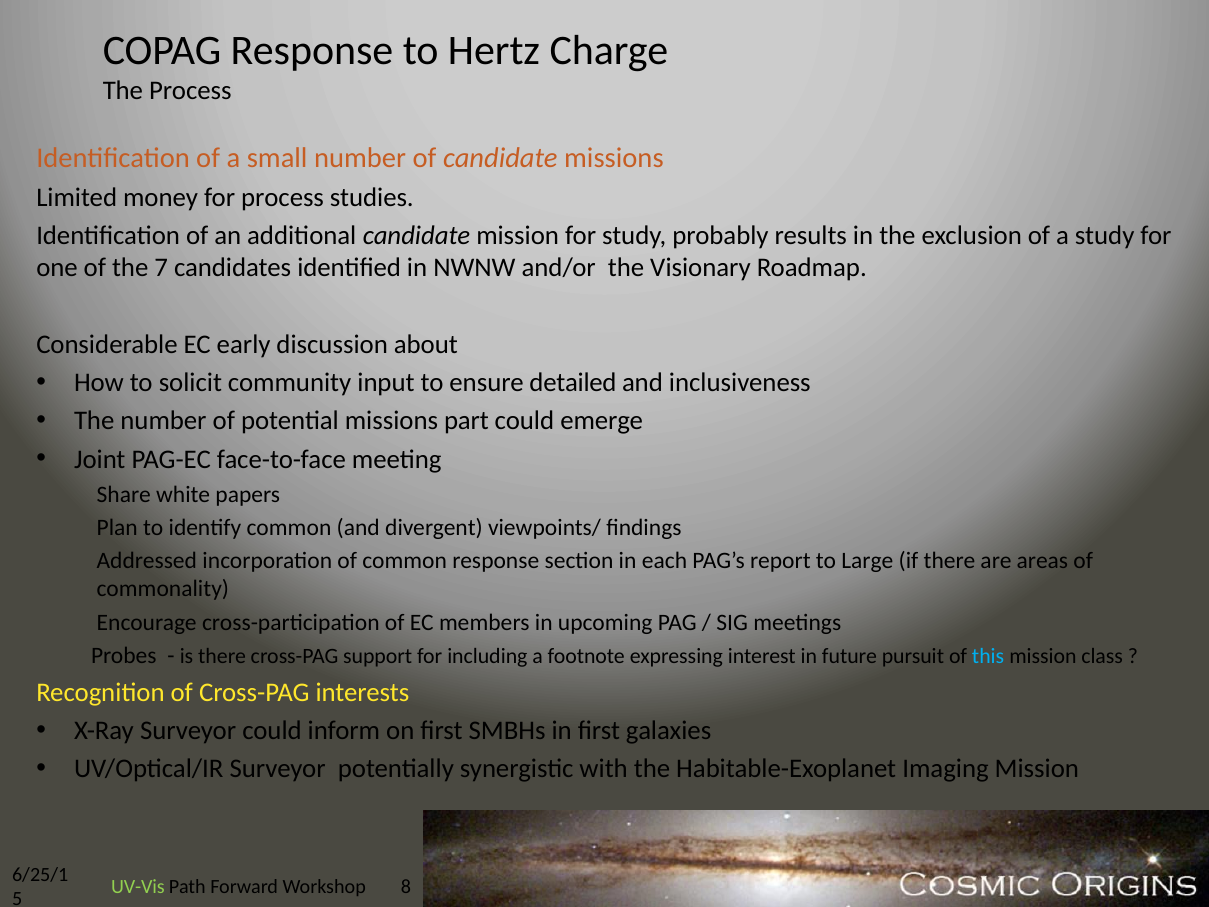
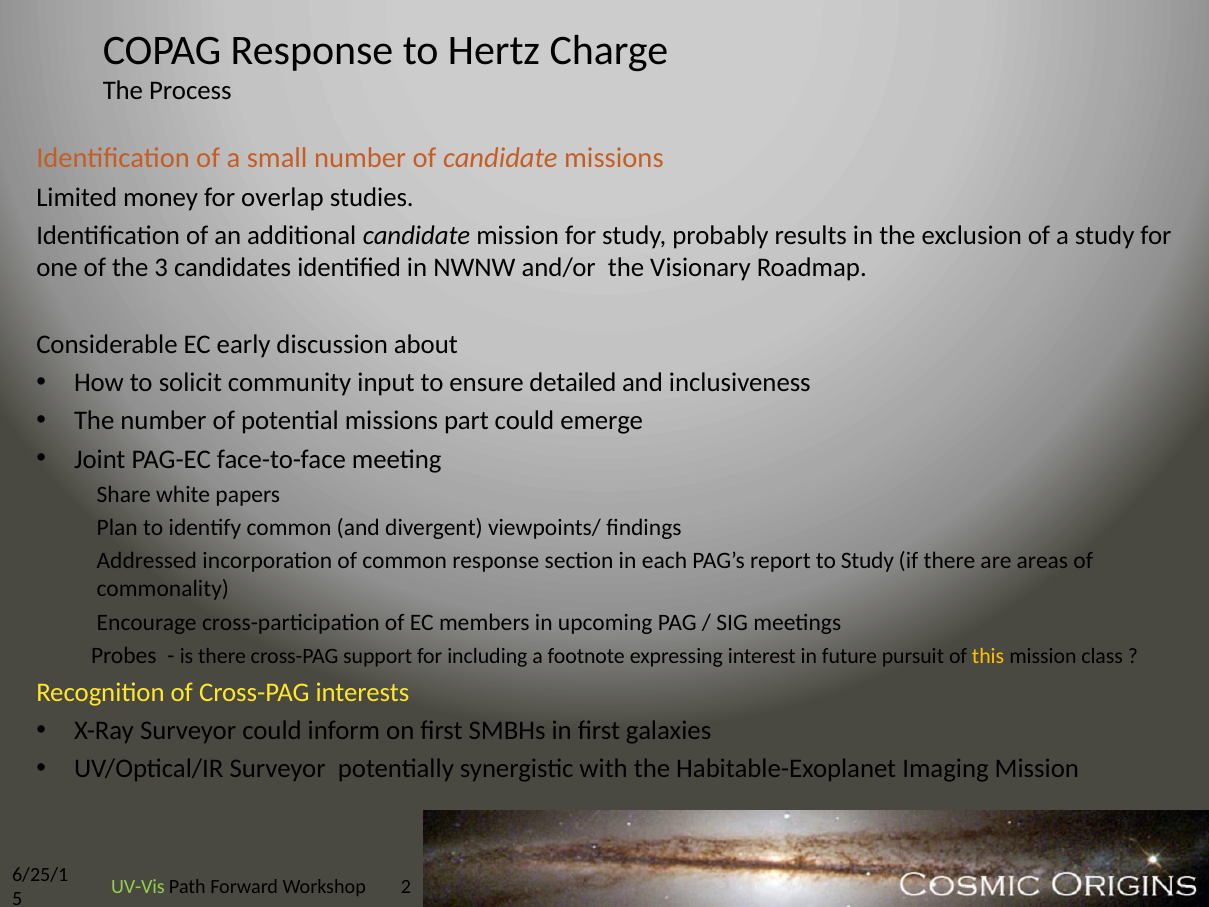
for process: process -> overlap (282, 197)
7: 7 -> 3 (161, 268)
to Large: Large -> Study (867, 561)
this colour: light blue -> yellow (988, 656)
8: 8 -> 2 (406, 887)
